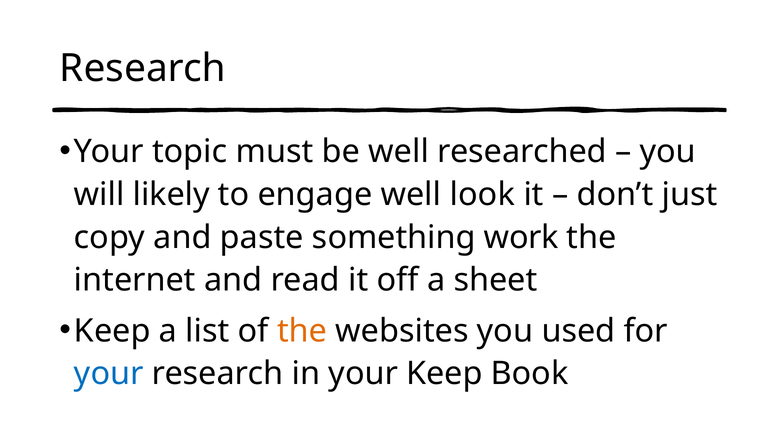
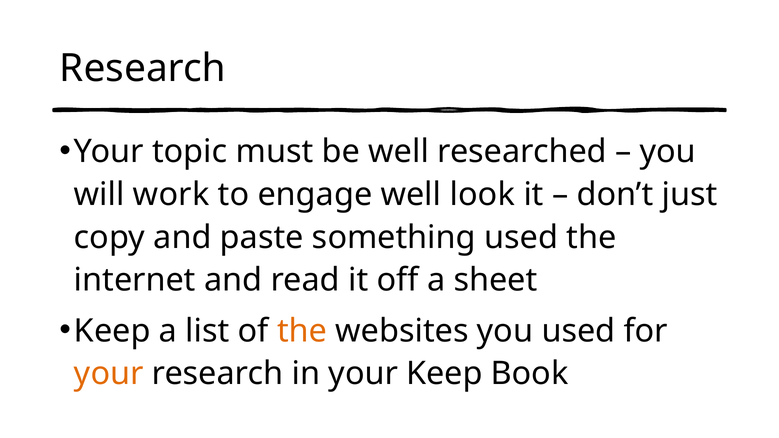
likely: likely -> work (171, 195)
something work: work -> used (521, 237)
your colour: blue -> orange (109, 374)
